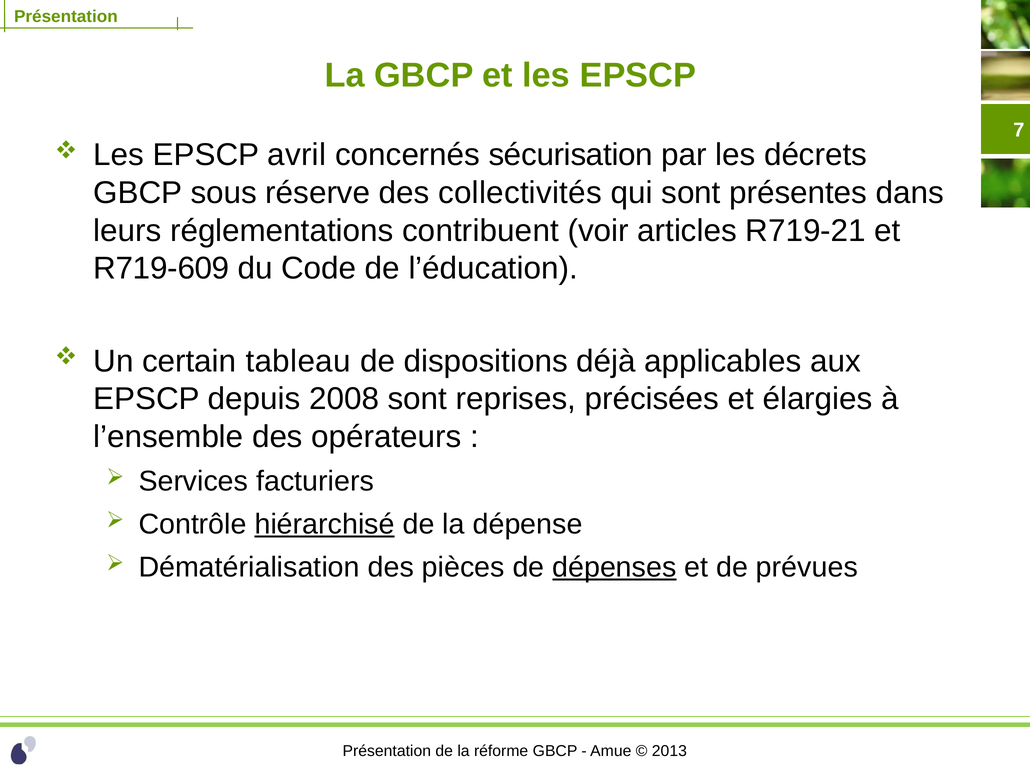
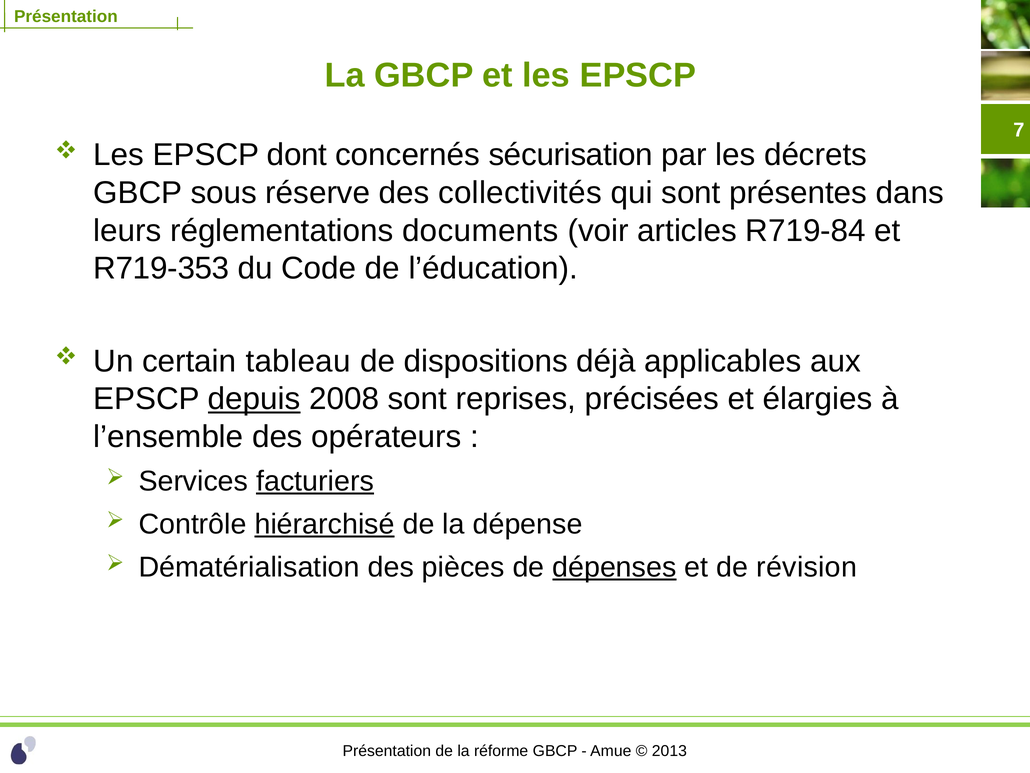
avril: avril -> dont (297, 155)
contribuent: contribuent -> documents (480, 230)
R719-21: R719-21 -> R719-84 (806, 230)
R719-609: R719-609 -> R719-353 (161, 268)
depuis underline: none -> present (254, 399)
facturiers underline: none -> present (315, 481)
prévues: prévues -> révision (807, 567)
